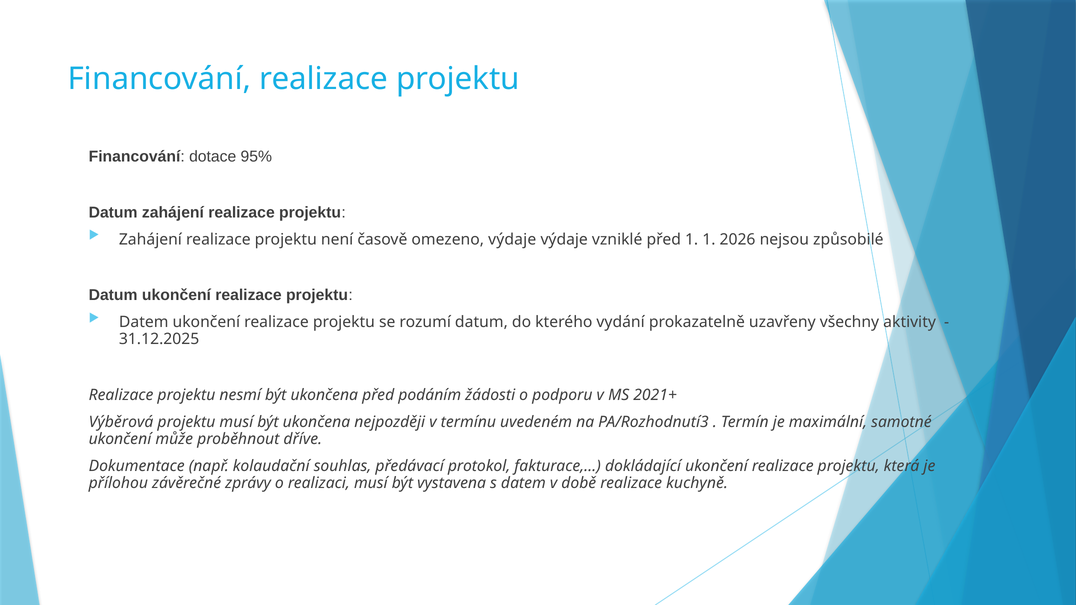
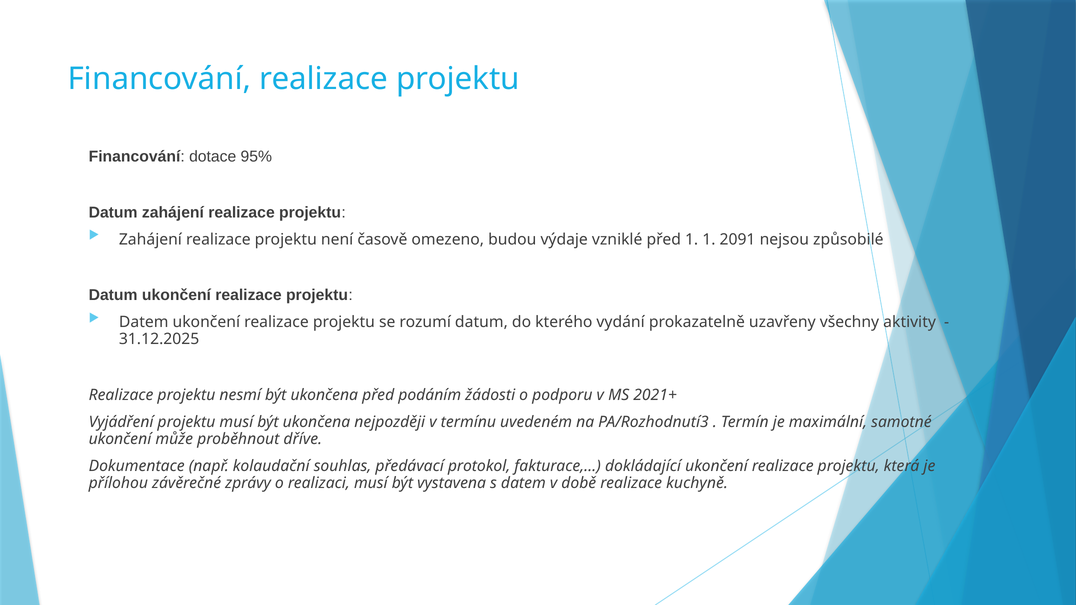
omezeno výdaje: výdaje -> budou (512, 239)
2026: 2026 -> 2091 (737, 239)
Výběrová: Výběrová -> Vyjádření (121, 422)
